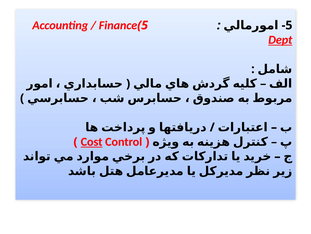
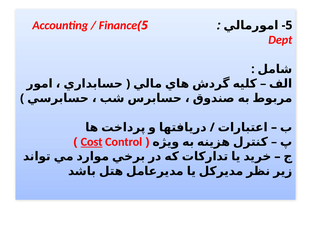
Dept underline: present -> none (280, 40)
